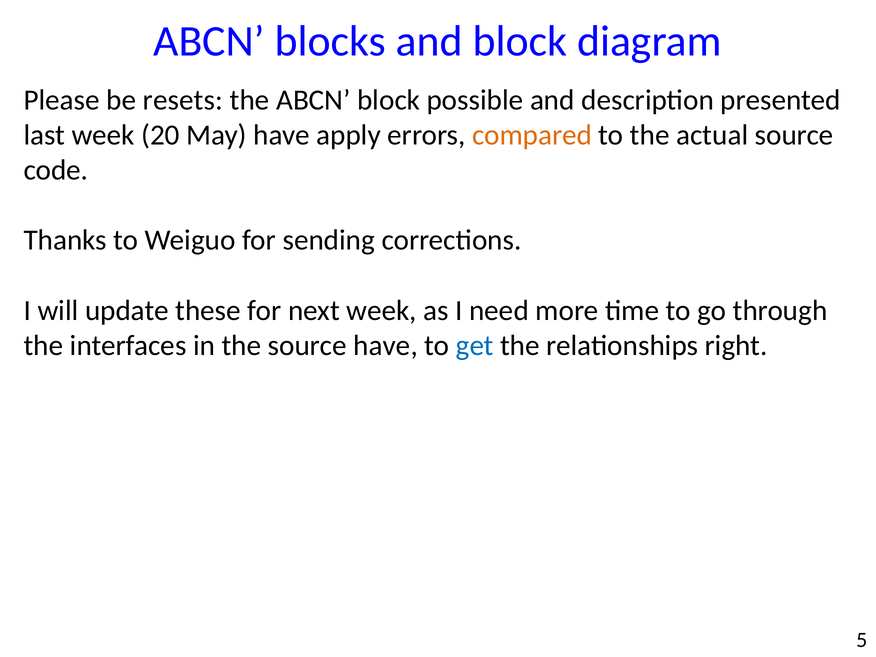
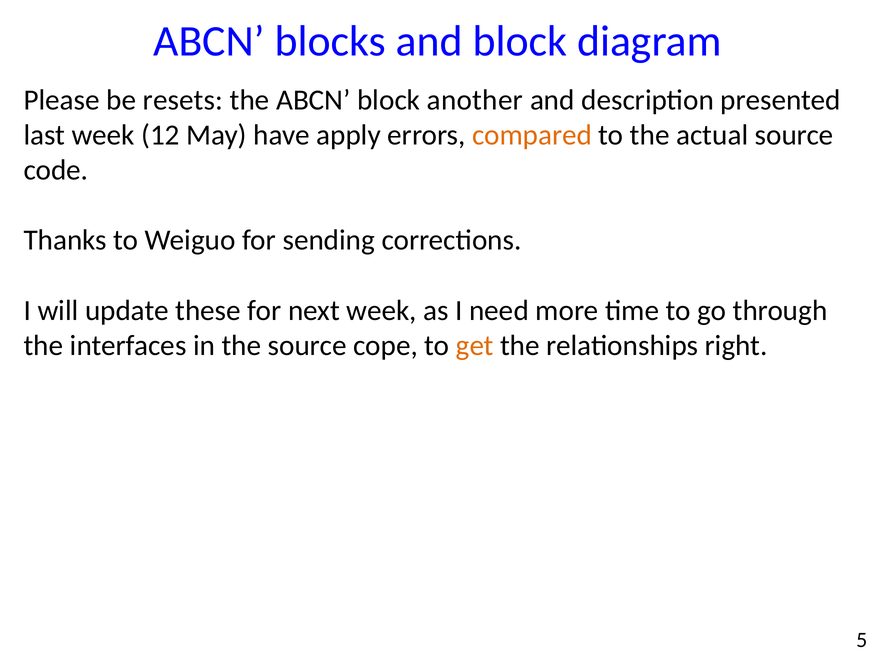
possible: possible -> another (475, 100)
20: 20 -> 12 (161, 135)
source have: have -> cope (386, 345)
get colour: blue -> orange (475, 345)
